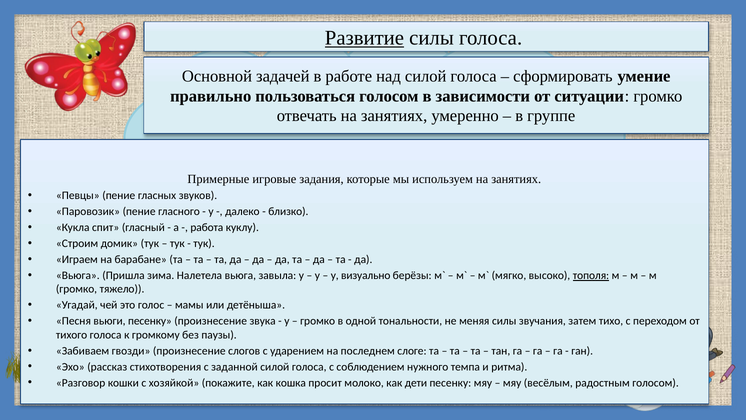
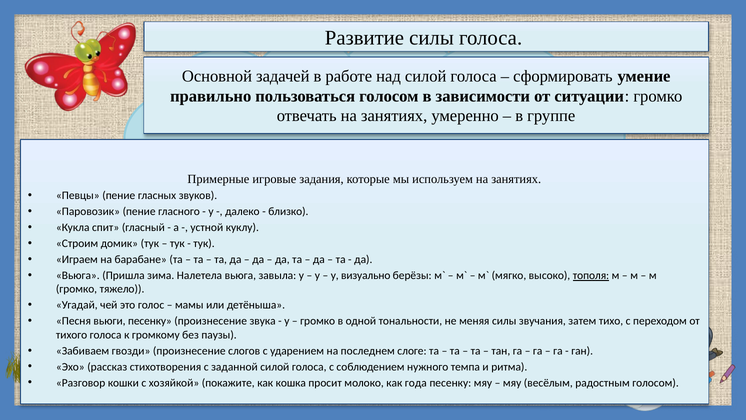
Развитие underline: present -> none (364, 38)
работа: работа -> устной (207, 227)
дети: дети -> года (416, 383)
